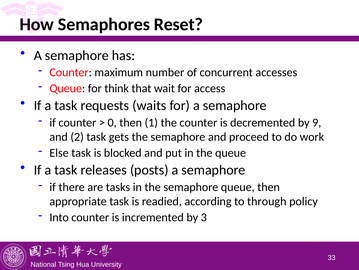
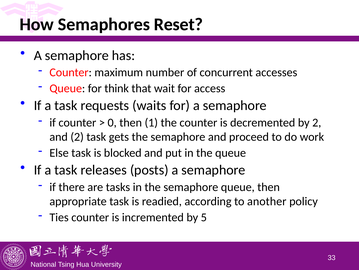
by 9: 9 -> 2 (317, 122)
through: through -> another (267, 201)
Into: Into -> Ties (59, 217)
3: 3 -> 5 (204, 217)
